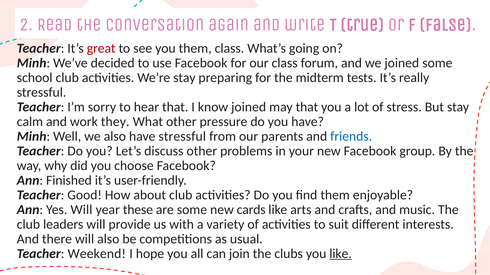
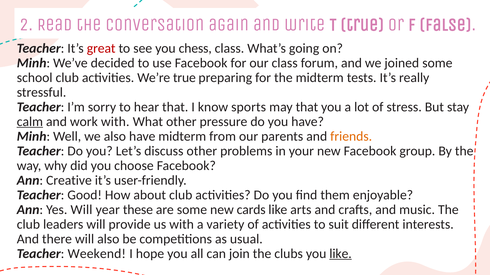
you them: them -> chess (195, 48)
We’re stay: stay -> true (184, 78)
know joined: joined -> sports (249, 107)
calm underline: none -> present (30, 122)
work they: they -> with (115, 122)
have stressful: stressful -> midterm (182, 137)
friends colour: blue -> orange (351, 137)
Finished: Finished -> Creative (69, 181)
